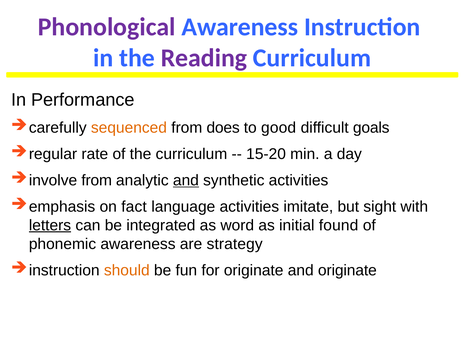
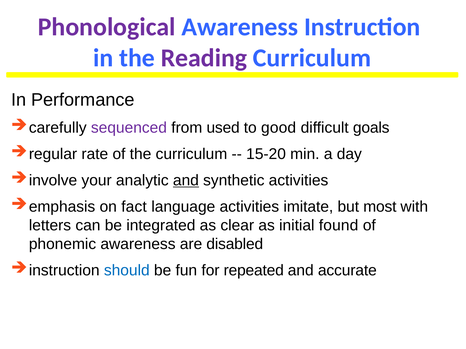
sequenced colour: orange -> purple (129, 128)
does: does -> used (223, 128)
from: from -> your (97, 181)
sight: sight -> most (380, 207)
letters underline: present -> none (50, 226)
word: word -> clear (237, 226)
strategy: strategy -> disabled (235, 244)
should colour: orange -> blue (127, 271)
for originate: originate -> repeated (254, 271)
and originate: originate -> accurate (347, 271)
